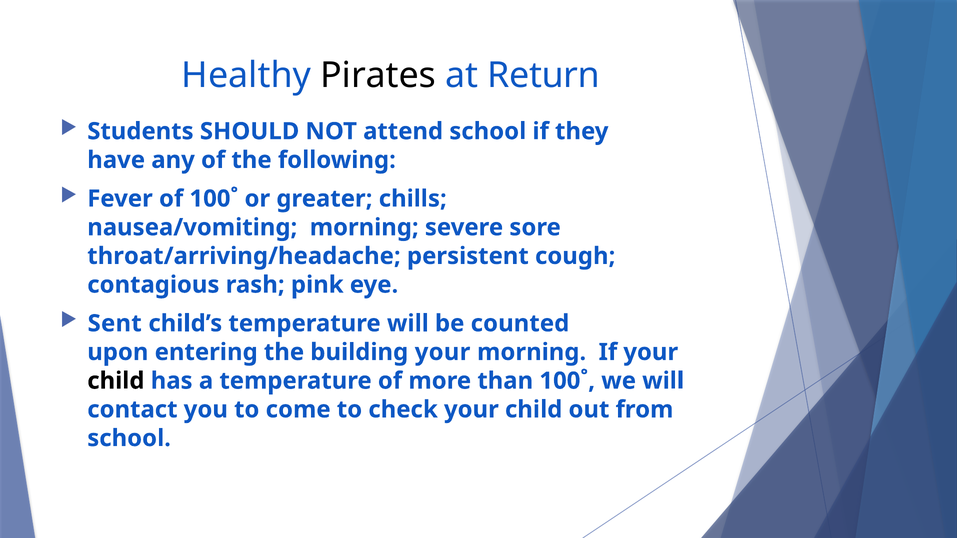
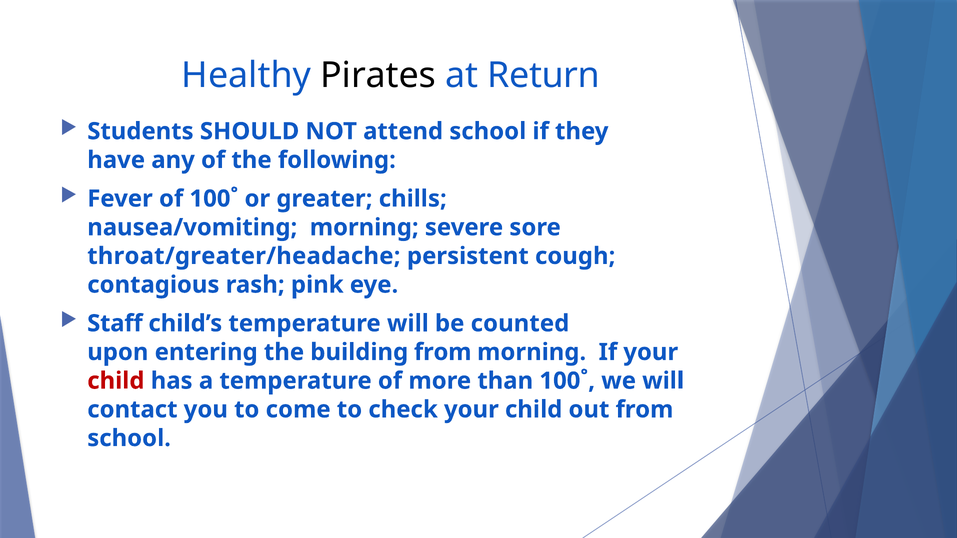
throat/arriving/headache: throat/arriving/headache -> throat/greater/headache (244, 256)
Sent: Sent -> Staff (115, 324)
building your: your -> from (443, 352)
child colour: black -> red (116, 381)
